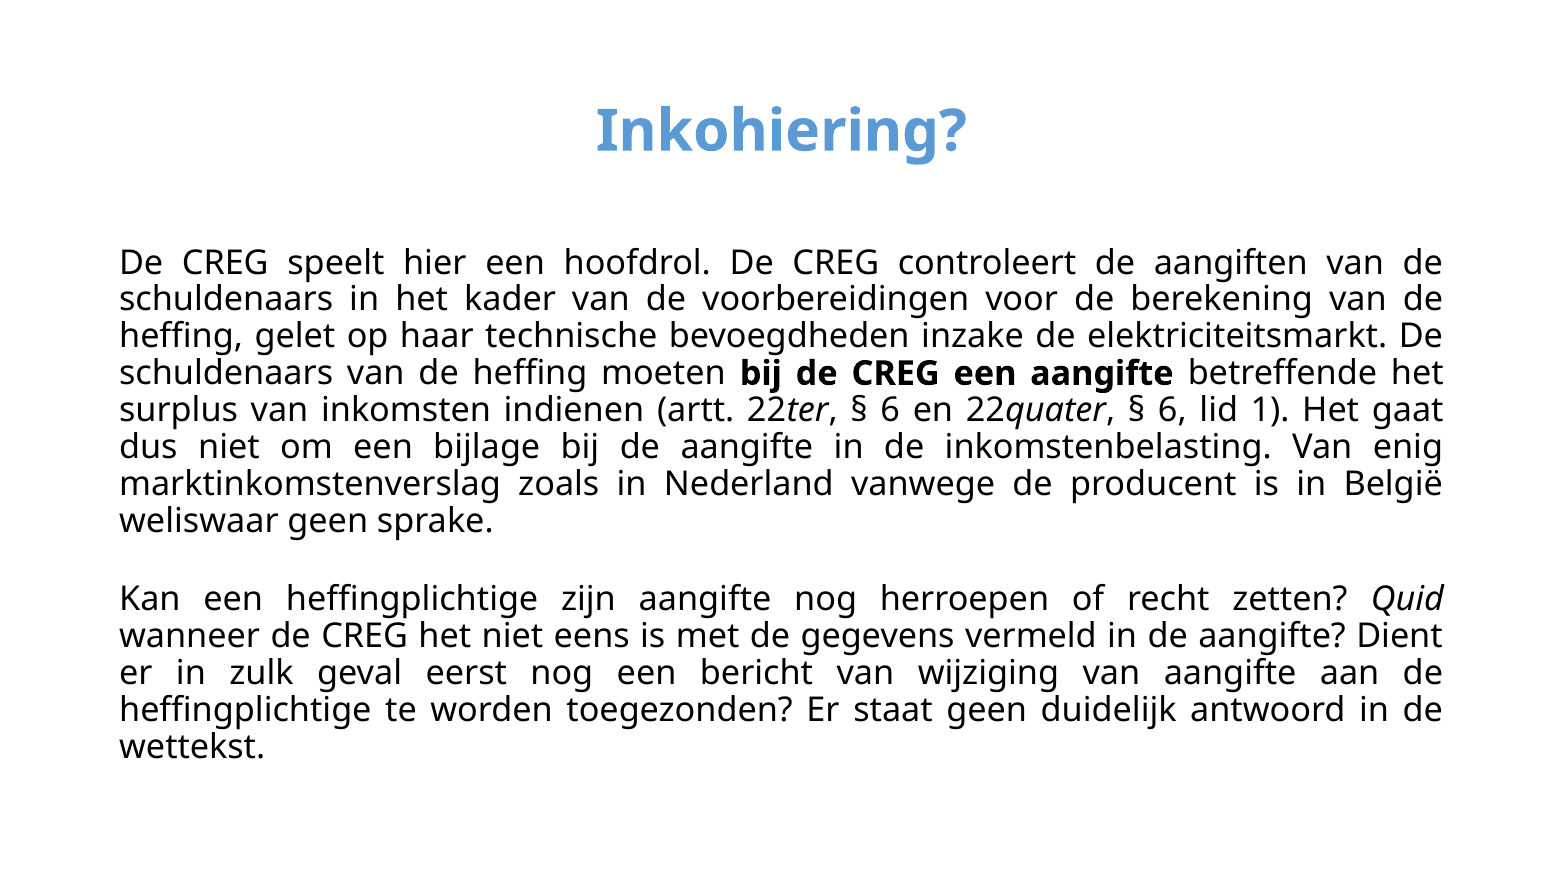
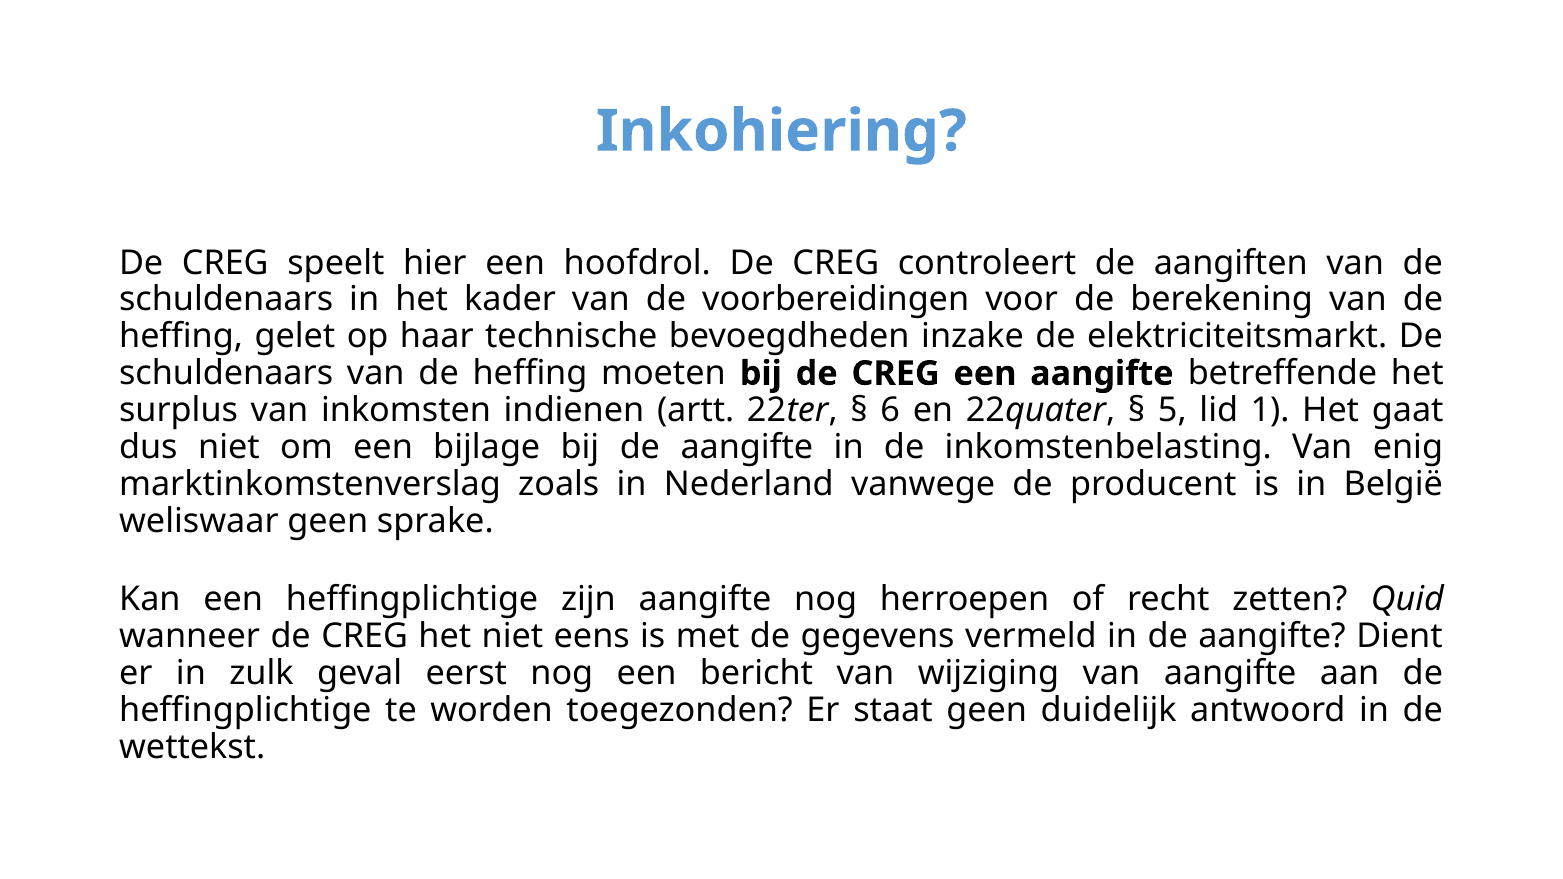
6: 6 -> 5 (1172, 410)
